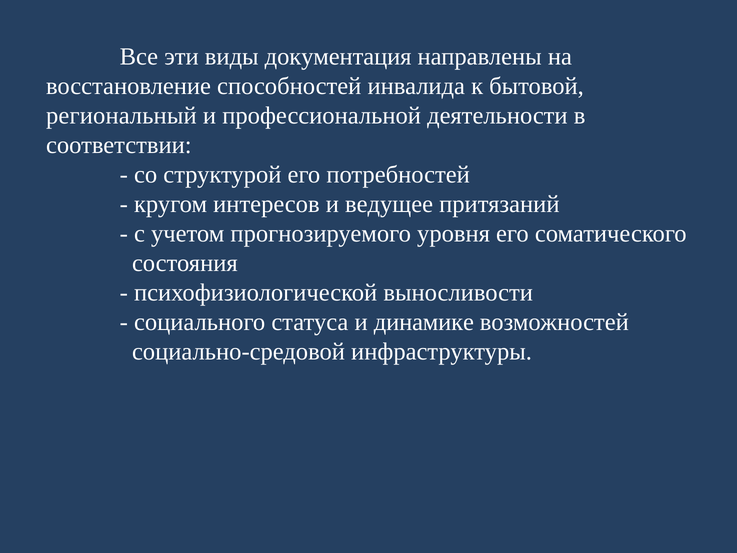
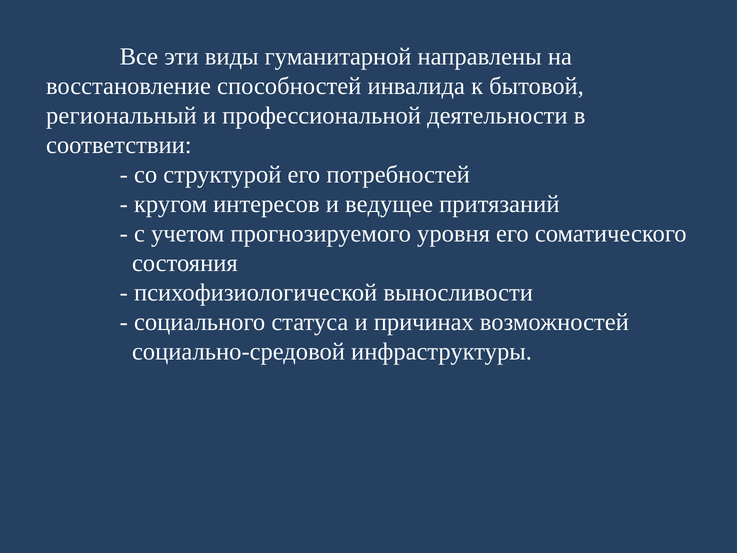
документация: документация -> гуманитарной (338, 57)
динамике: динамике -> причинах (424, 322)
